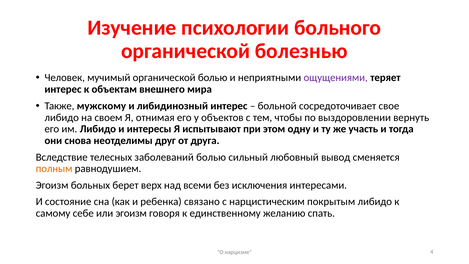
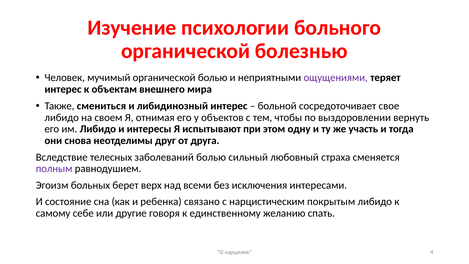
мужскому: мужскому -> смениться (101, 106)
вывод: вывод -> страха (336, 157)
полным colour: orange -> purple (54, 169)
или эгоизм: эгоизм -> другие (131, 213)
